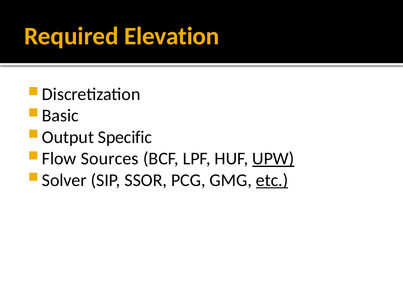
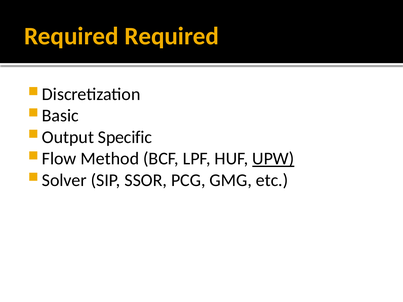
Required Elevation: Elevation -> Required (172, 36)
Sources: Sources -> Method (110, 159)
etc underline: present -> none (272, 180)
